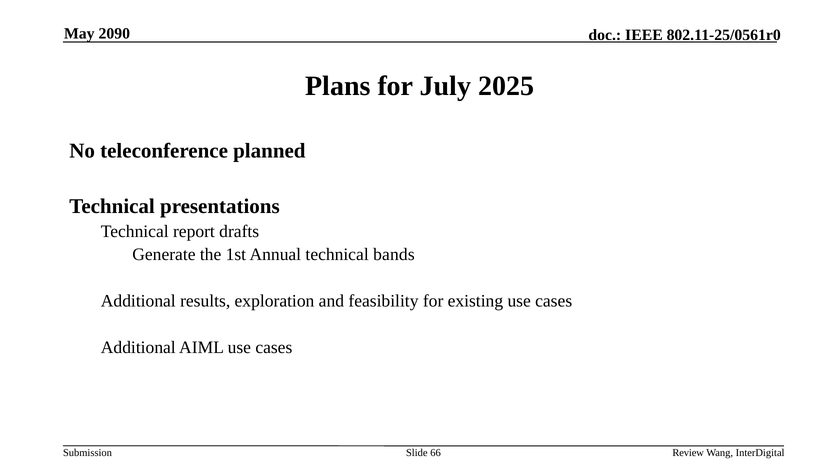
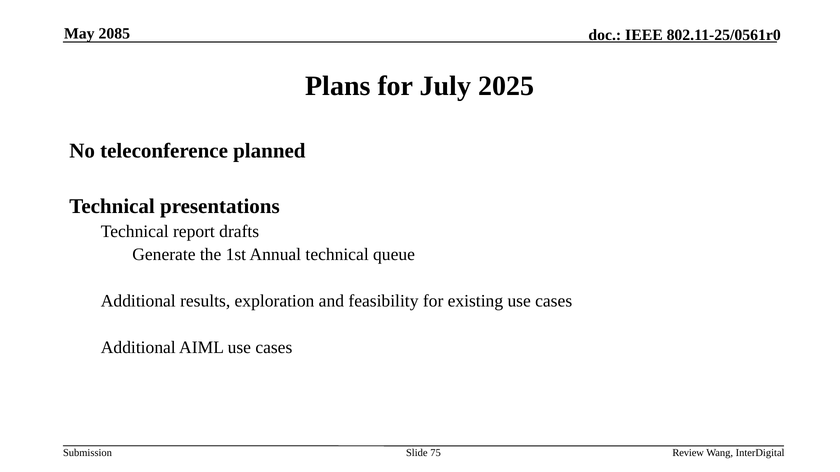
2090: 2090 -> 2085 (114, 34)
bands: bands -> queue (394, 255)
66: 66 -> 75 (436, 453)
